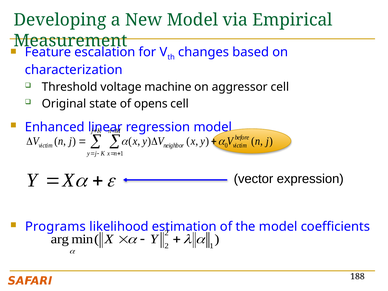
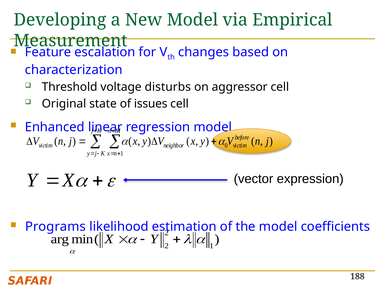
machine: machine -> disturbs (168, 87)
opens: opens -> issues (151, 104)
